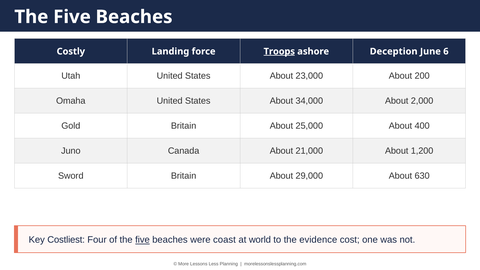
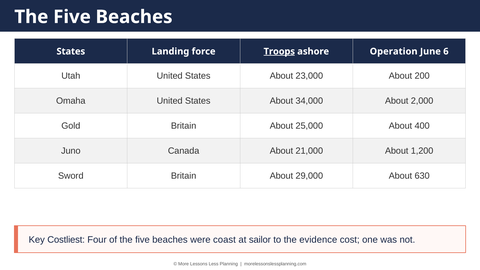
Costly: Costly -> States (71, 51)
Deception: Deception -> Operation (394, 51)
five underline: present -> none (142, 240)
world: world -> sailor (260, 240)
